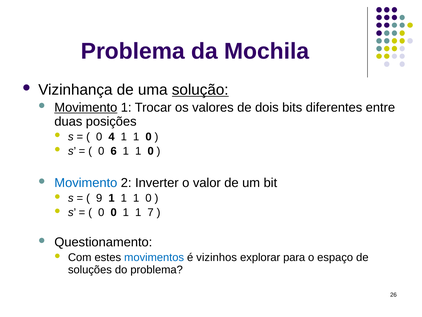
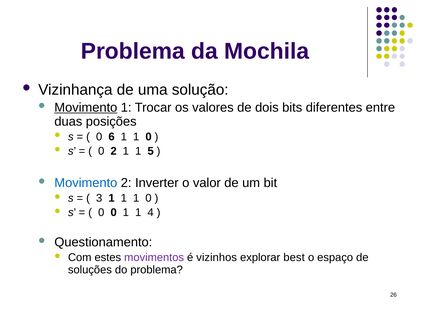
solução underline: present -> none (200, 90)
4: 4 -> 6 (112, 137)
0 6: 6 -> 2 (114, 151)
0: 0 -> 5 (151, 151)
9: 9 -> 3 (99, 198)
7: 7 -> 4 (151, 212)
movimentos colour: blue -> purple (154, 257)
para: para -> best (294, 257)
